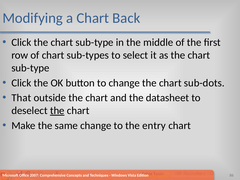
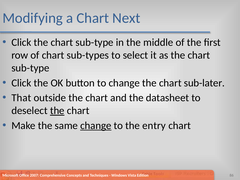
Back: Back -> Next (126, 18)
sub-dots: sub-dots -> sub-later (204, 83)
change underline: none -> present (96, 126)
